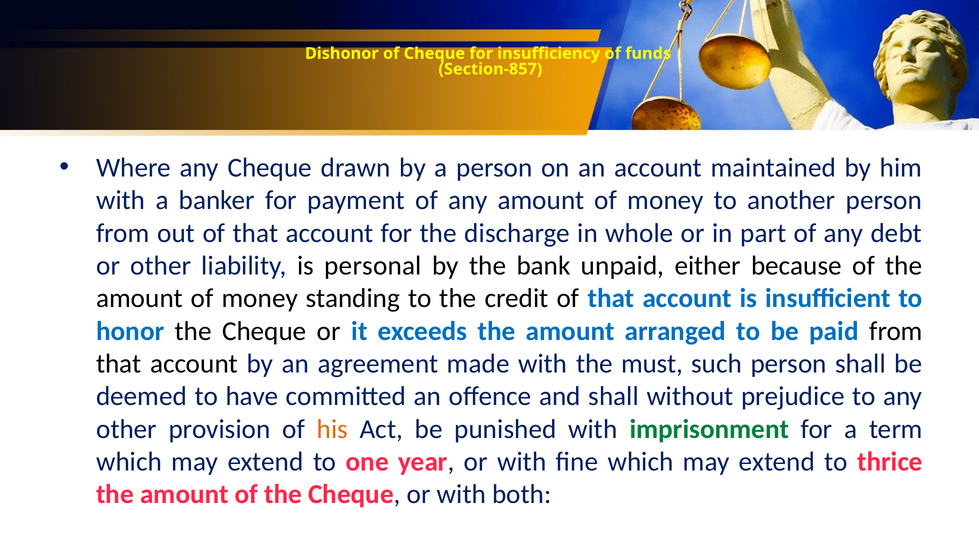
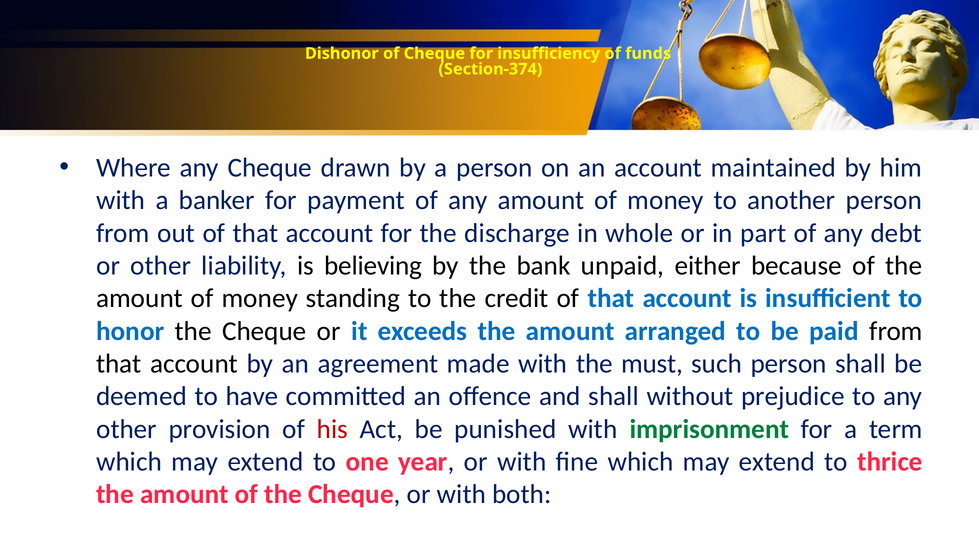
Section-857: Section-857 -> Section-374 (490, 69)
personal: personal -> believing (373, 266)
his colour: orange -> red (332, 429)
